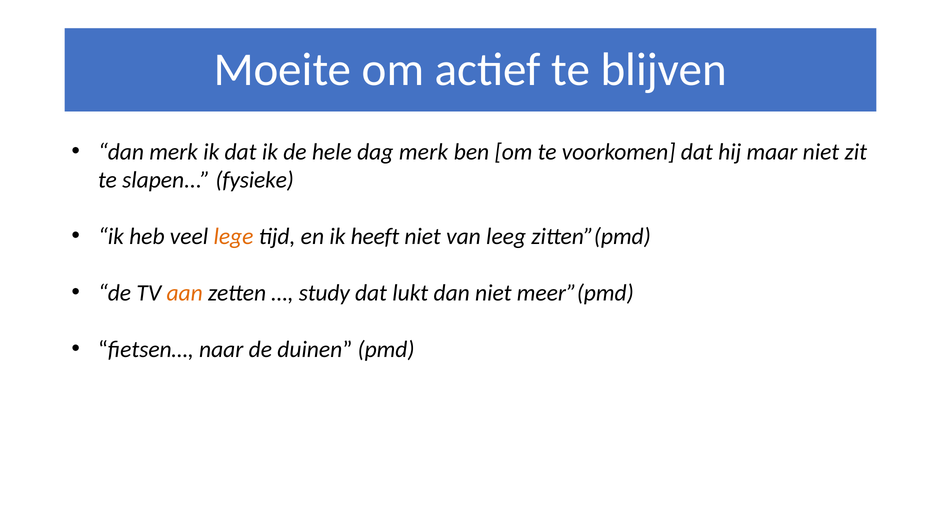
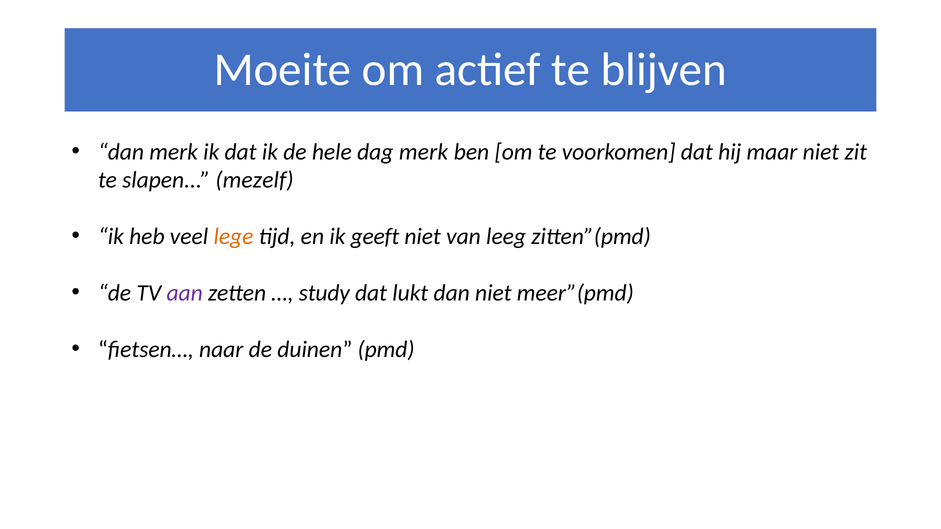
fysieke: fysieke -> mezelf (255, 180)
heeft: heeft -> geeft (375, 237)
aan colour: orange -> purple (185, 293)
